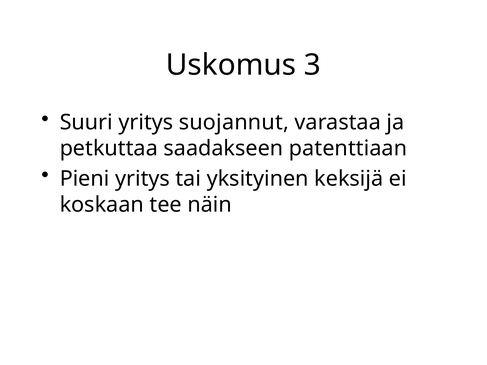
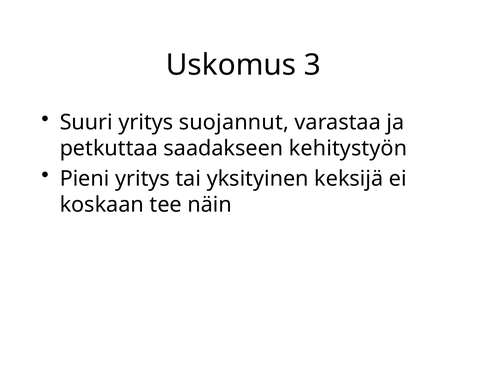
patenttiaan: patenttiaan -> kehitystyön (348, 148)
